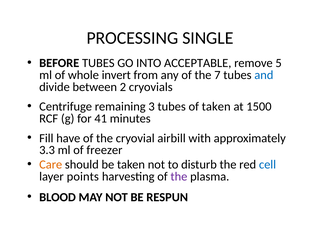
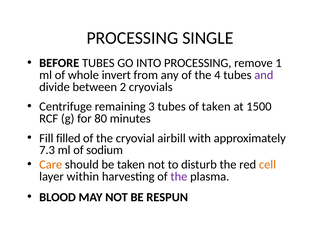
INTO ACCEPTABLE: ACCEPTABLE -> PROCESSING (198, 63)
5: 5 -> 1 (279, 63)
7: 7 -> 4 (217, 75)
and colour: blue -> purple (264, 75)
41: 41 -> 80 (101, 119)
have: have -> filled (68, 138)
3.3: 3.3 -> 7.3 (47, 150)
freezer: freezer -> sodium (105, 150)
cell colour: blue -> orange (268, 165)
points: points -> within (83, 177)
